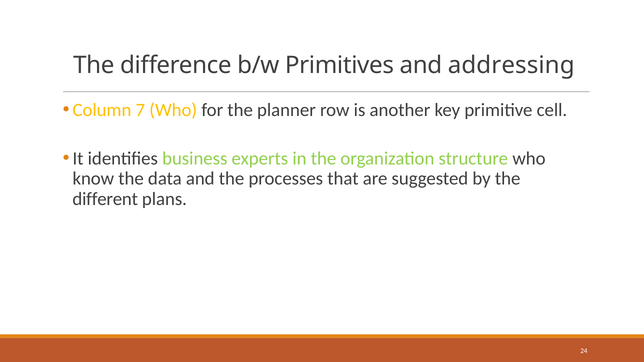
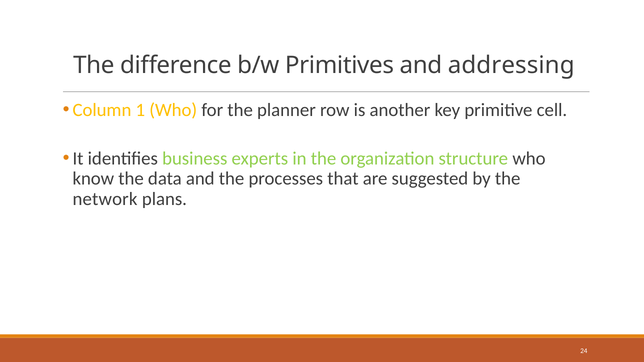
7: 7 -> 1 (140, 110)
different: different -> network (105, 199)
